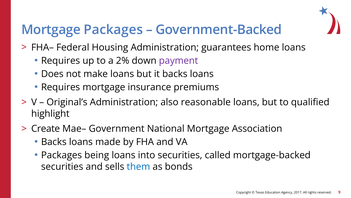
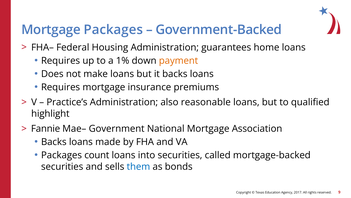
2%: 2% -> 1% (123, 60)
payment colour: purple -> orange (179, 60)
Original’s: Original’s -> Practice’s (67, 102)
Create: Create -> Fannie (46, 128)
being: being -> count (97, 155)
